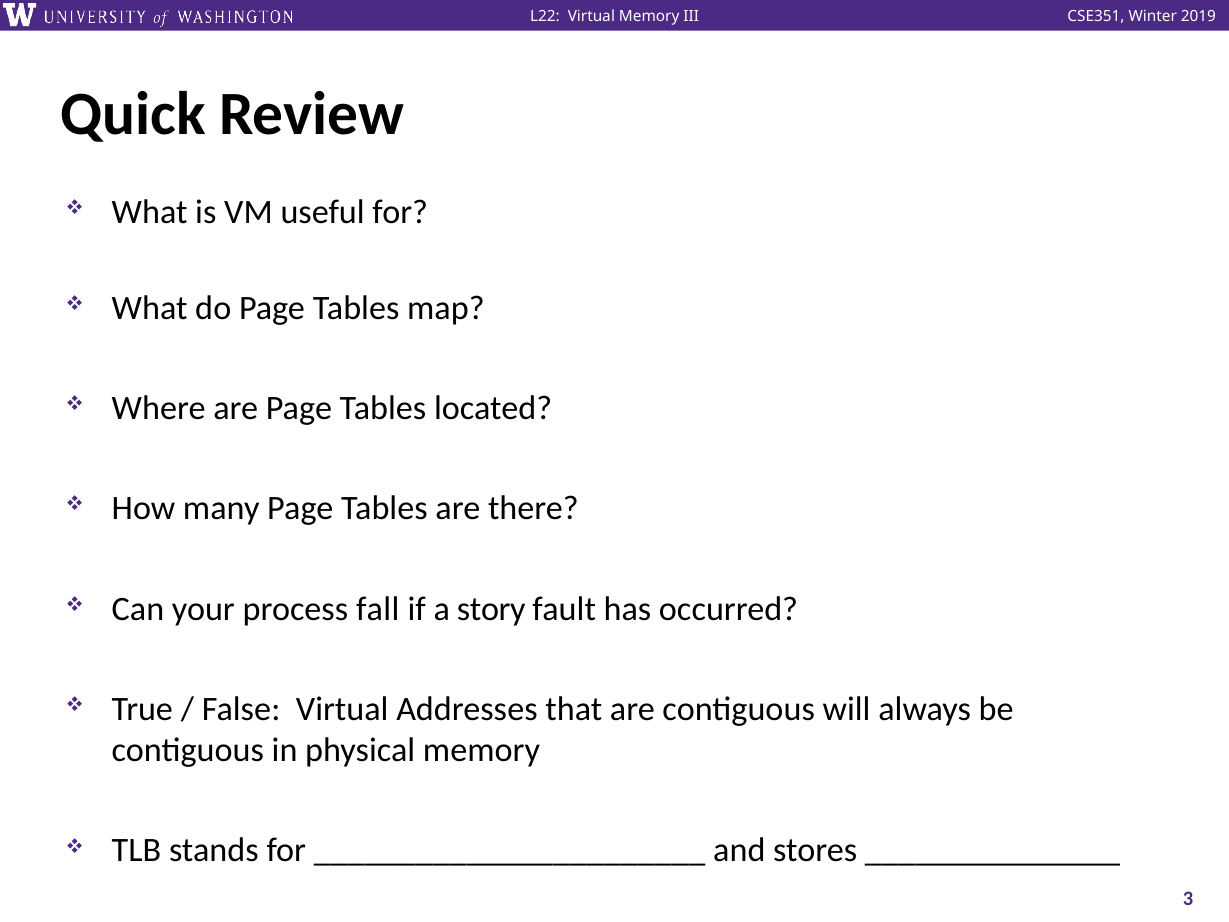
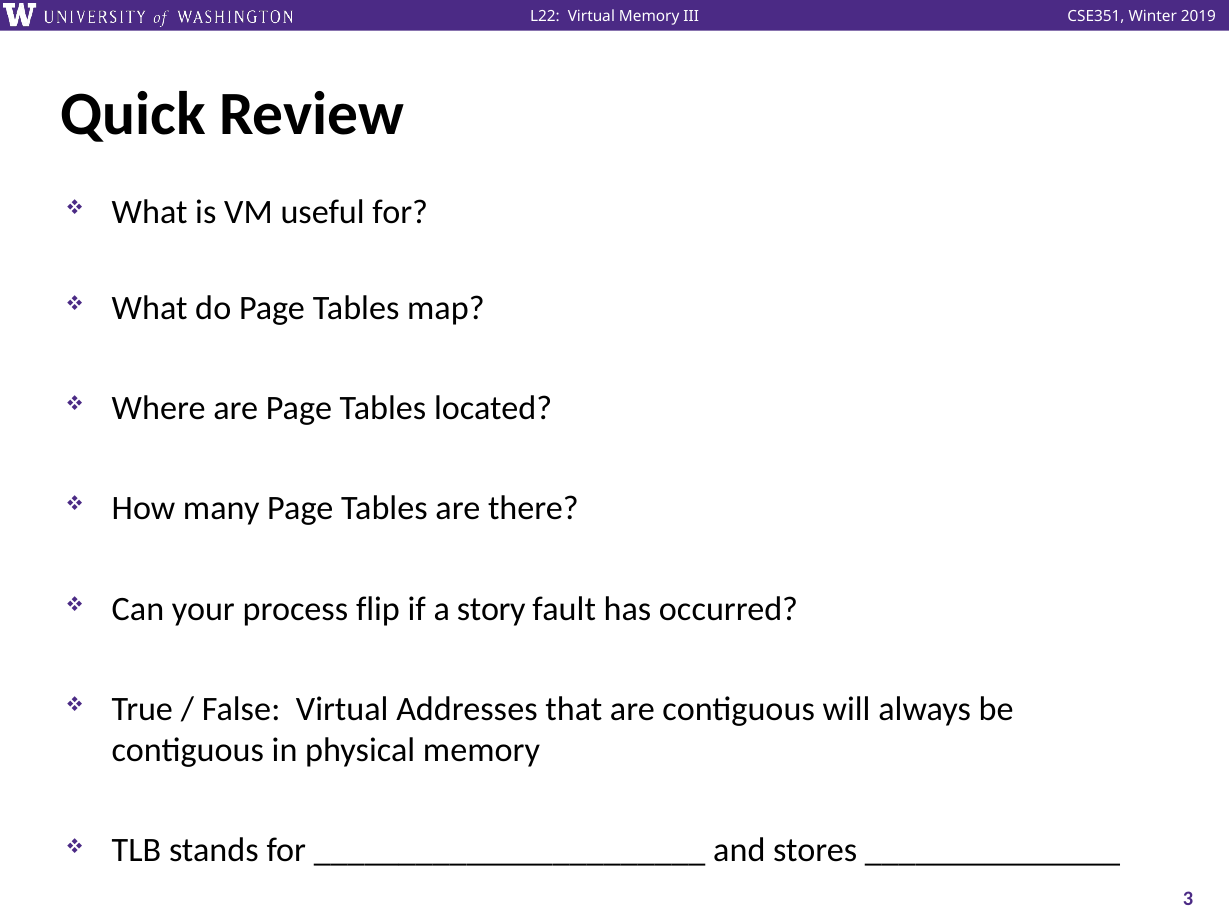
fall: fall -> flip (378, 609)
